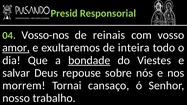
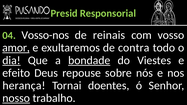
inteira: inteira -> contra (134, 48)
dia underline: none -> present (11, 60)
salvar: salvar -> efeito (16, 73)
morrem: morrem -> herança (24, 86)
cansaço: cansaço -> doentes (109, 86)
nosso underline: none -> present (16, 98)
